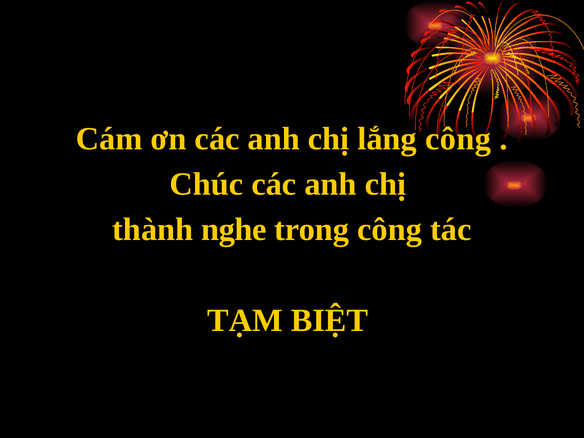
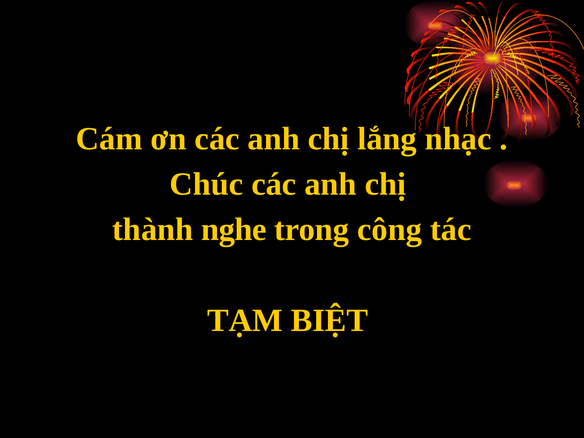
lắng công: công -> nhạc (458, 139)
